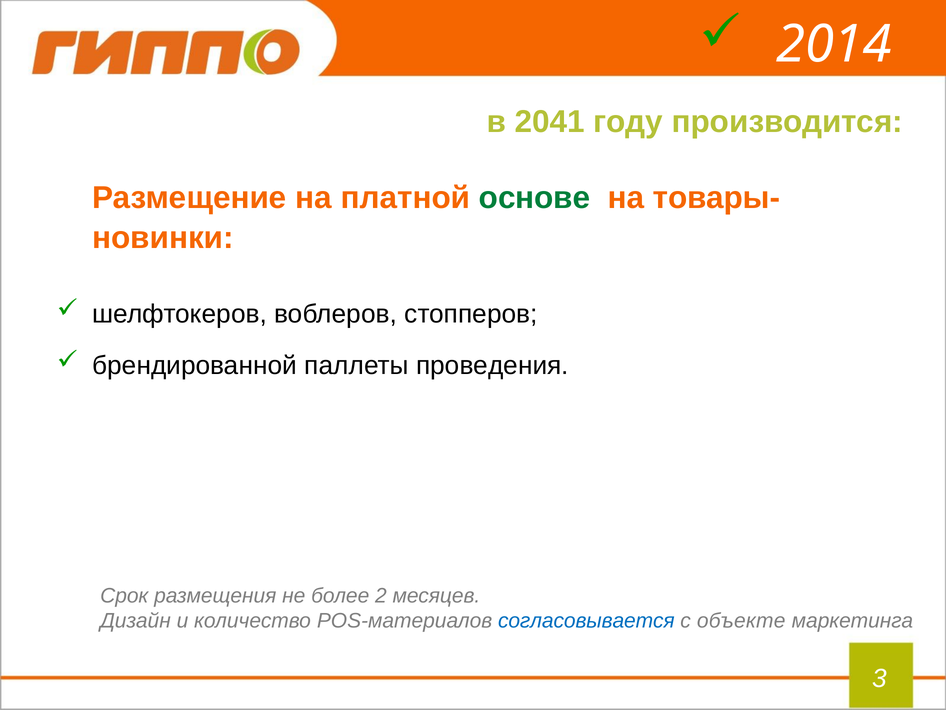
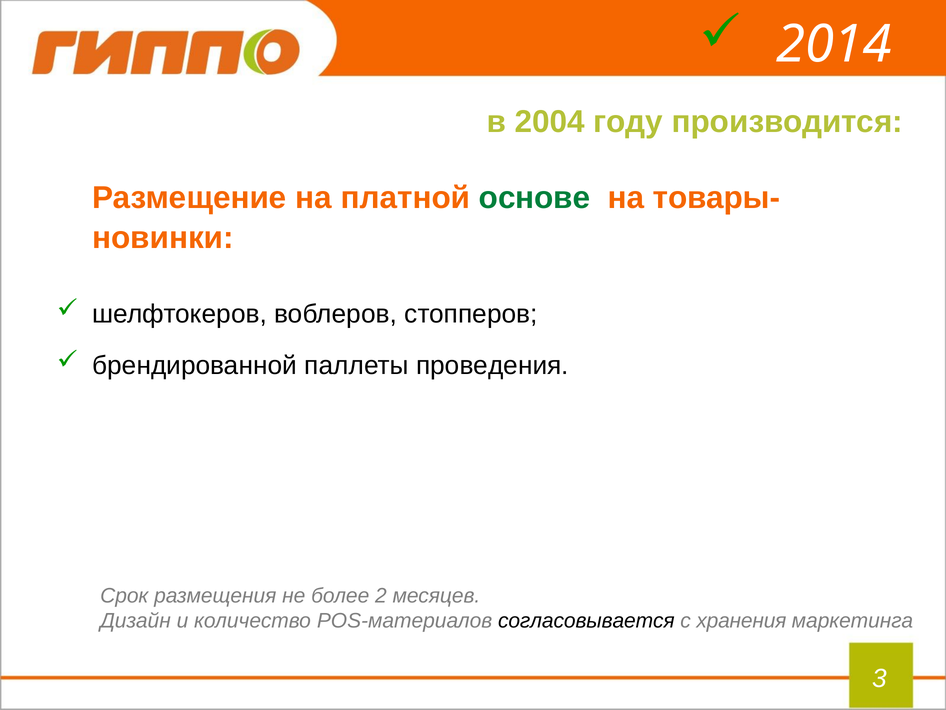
2041: 2041 -> 2004 (550, 122)
согласовывается colour: blue -> black (586, 620)
объекте: объекте -> хранения (741, 620)
